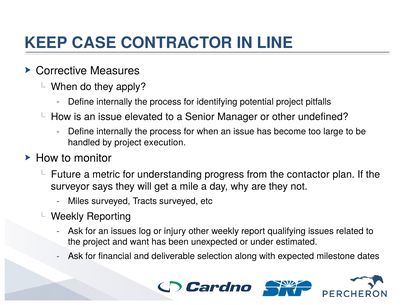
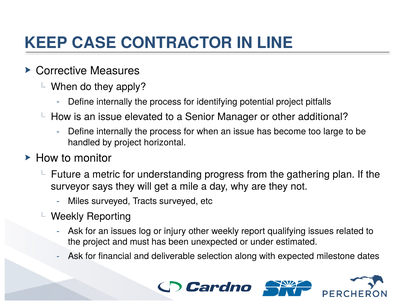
undefined: undefined -> additional (323, 117)
execution: execution -> horizontal (165, 142)
contactor: contactor -> gathering (308, 174)
want: want -> must (140, 242)
